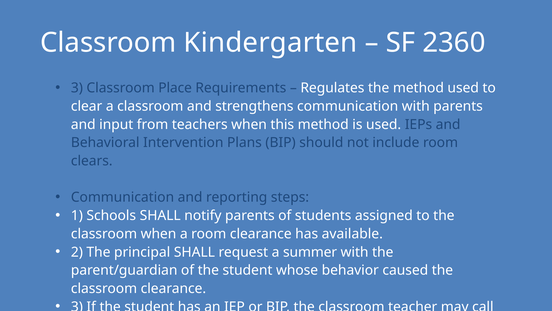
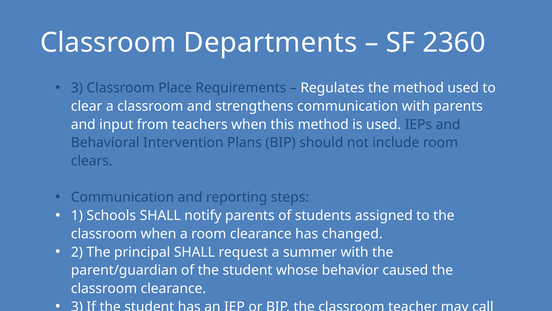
Kindergarten: Kindergarten -> Departments (270, 43)
available: available -> changed (352, 234)
